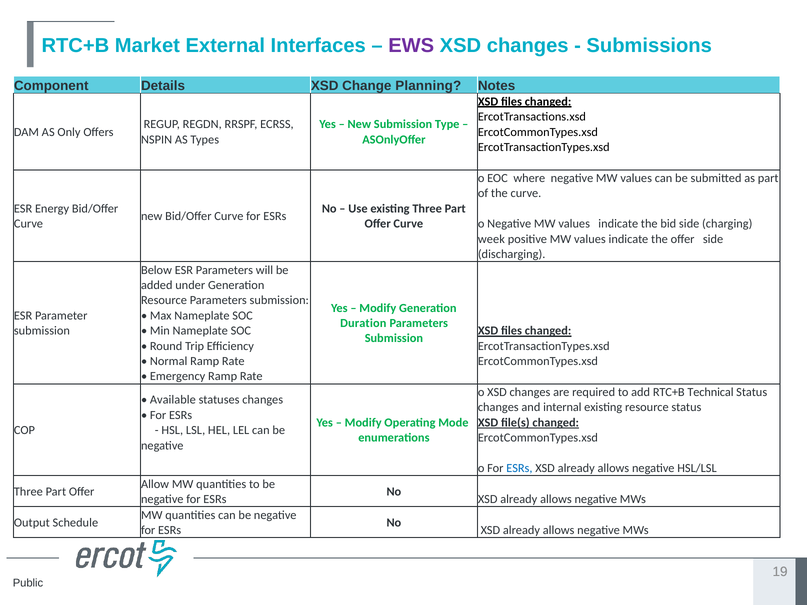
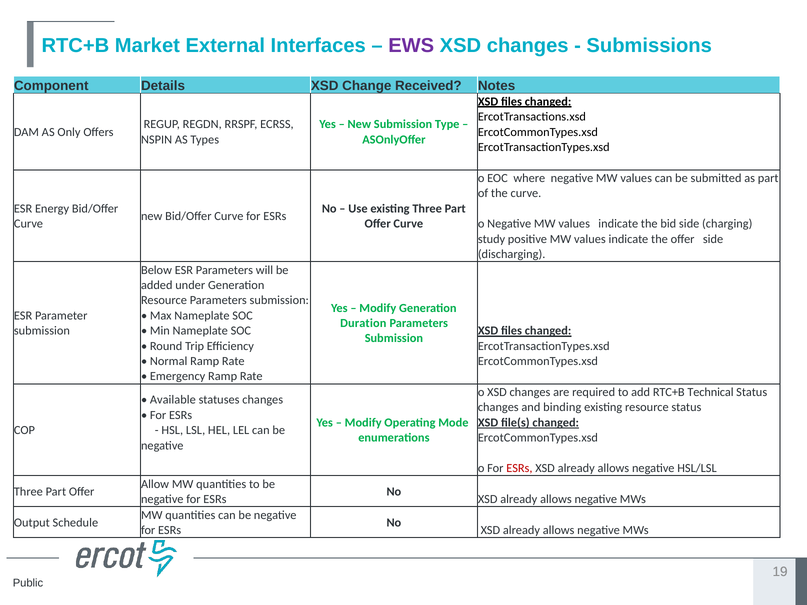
Planning: Planning -> Received (428, 86)
week: week -> study (492, 239)
internal: internal -> binding (562, 408)
ESRs colour: blue -> red (519, 468)
